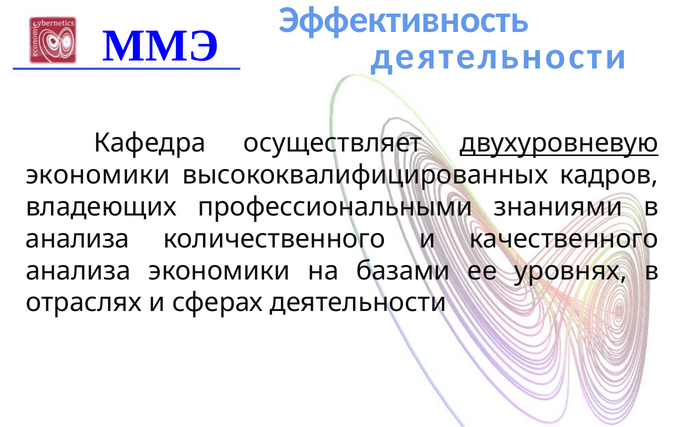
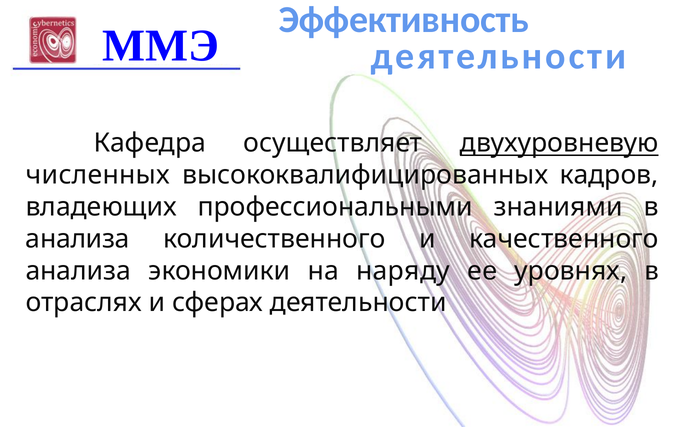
экономики: экономики -> численных (98, 175)
базами: базами -> наряду (403, 271)
